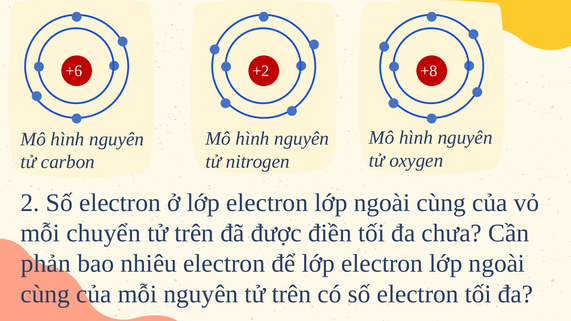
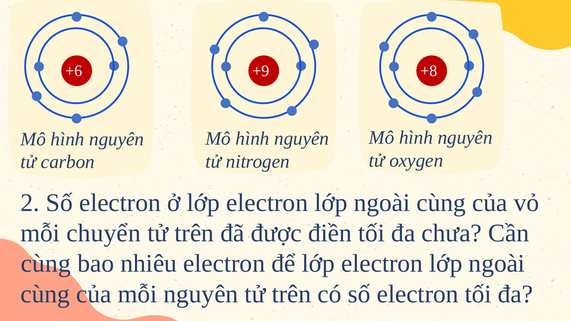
+2: +2 -> +9 (261, 71)
phản: phản -> cùng (46, 264)
